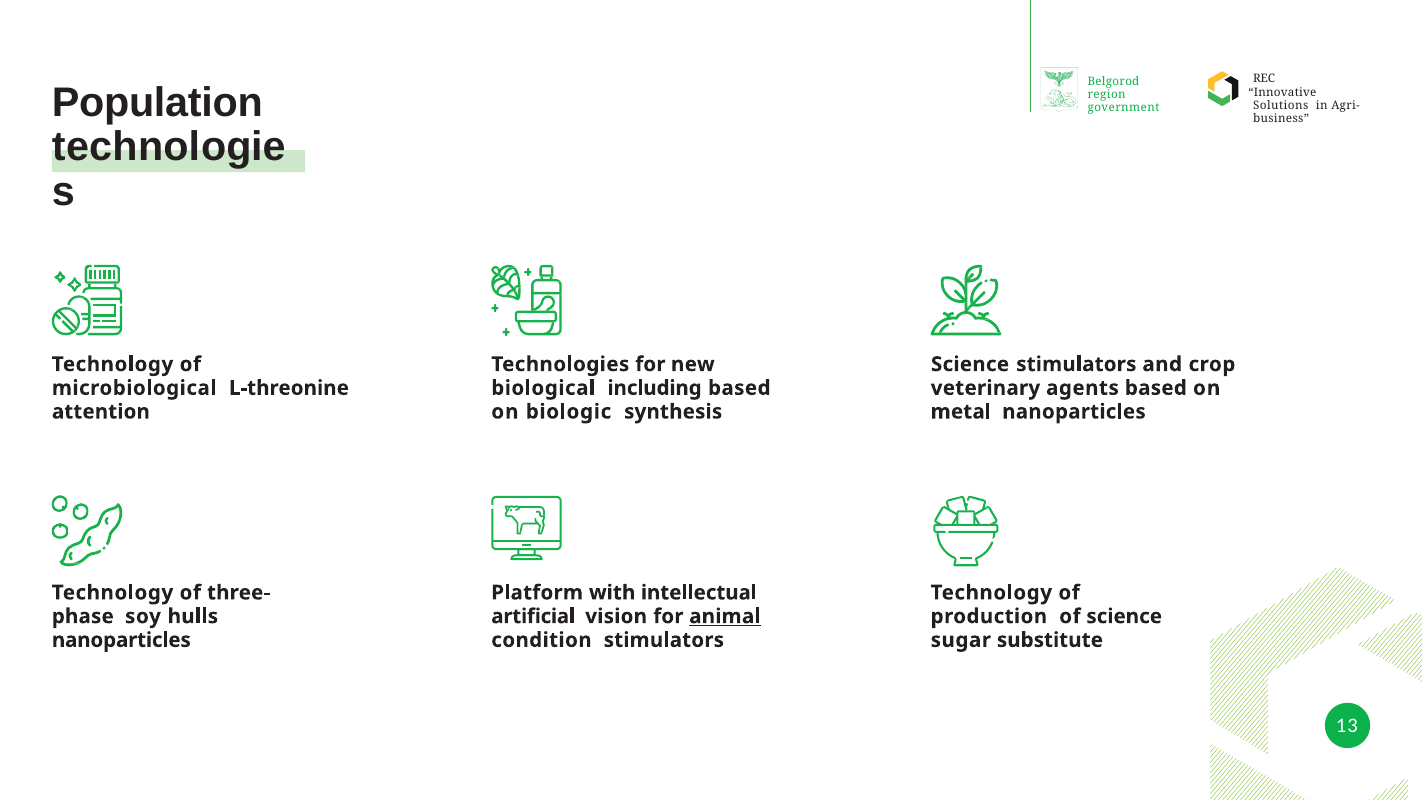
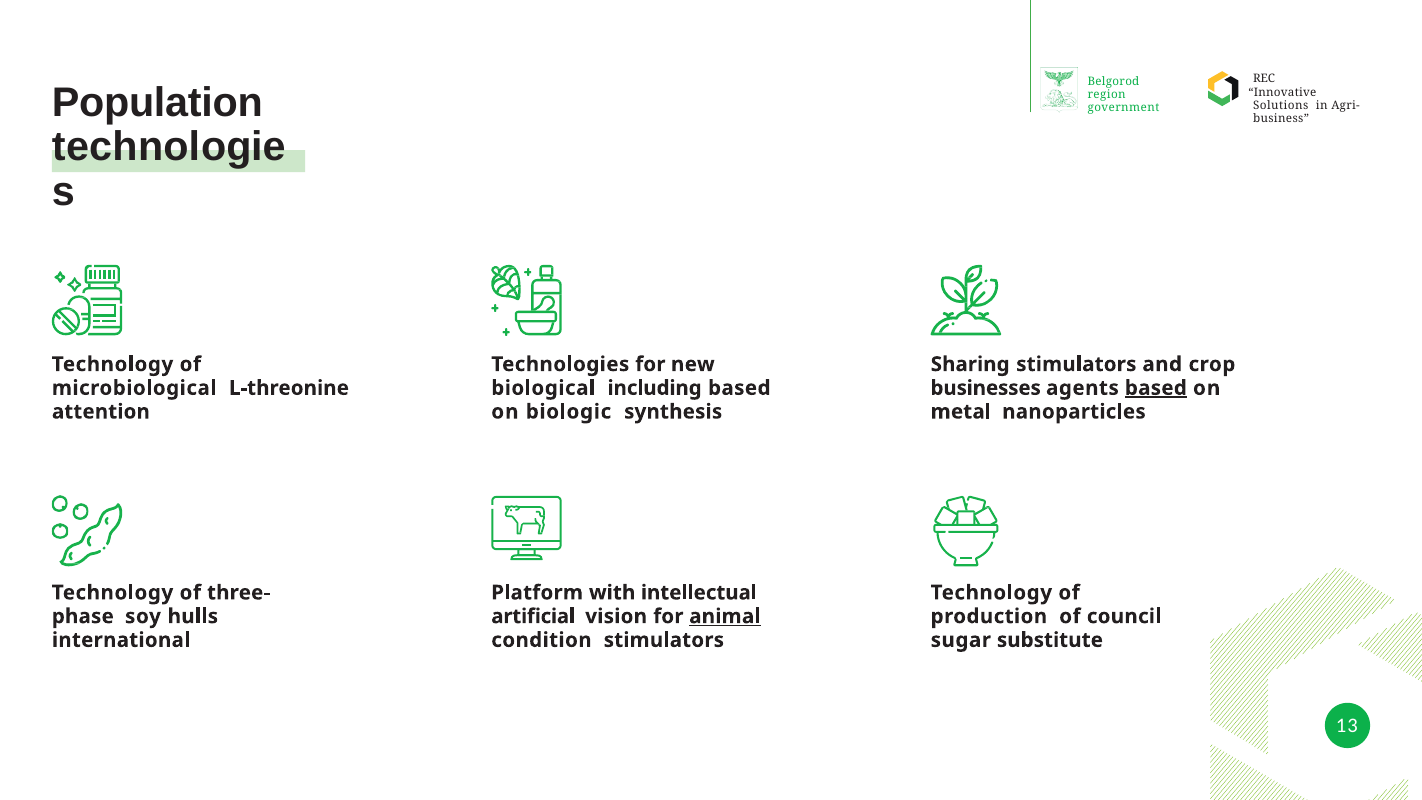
Science: Science -> Sharing (970, 364)
veterinary: veterinary -> businesses (986, 388)
based underline: none -> present (1156, 388)
of science: science -> council (1124, 616)
nanoparticles: nanoparticles -> international (121, 640)
